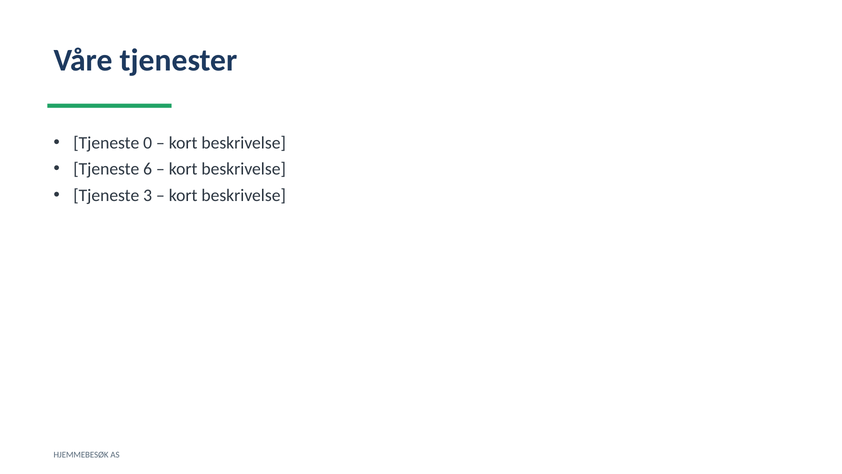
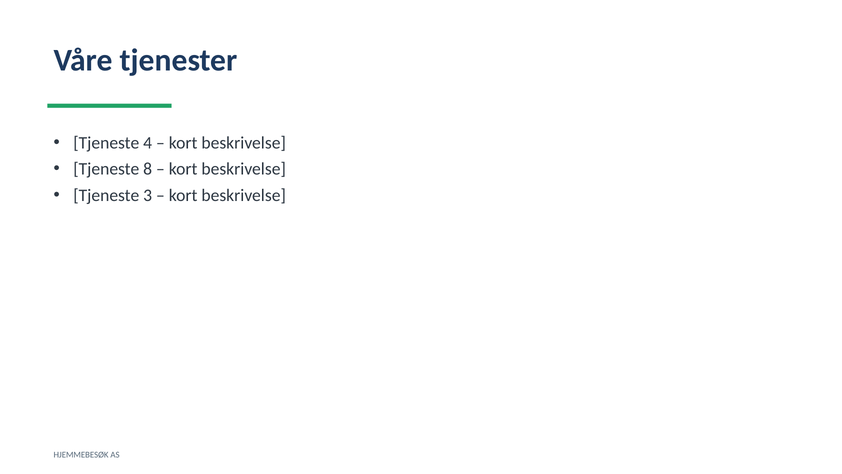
0: 0 -> 4 (148, 143)
6: 6 -> 8 (148, 169)
